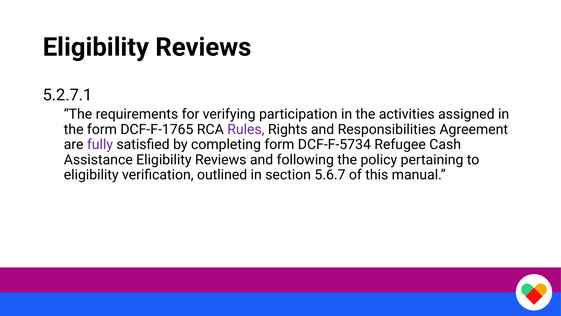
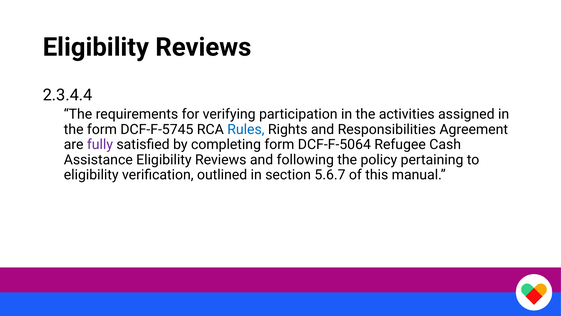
5.2.7.1: 5.2.7.1 -> 2.3.4.4 (68, 95)
DCF-F-1765: DCF-F-1765 -> DCF-F-5745 (157, 129)
Rules colour: purple -> blue (246, 129)
DCF-F-5734: DCF-F-5734 -> DCF-F-5064 (334, 144)
